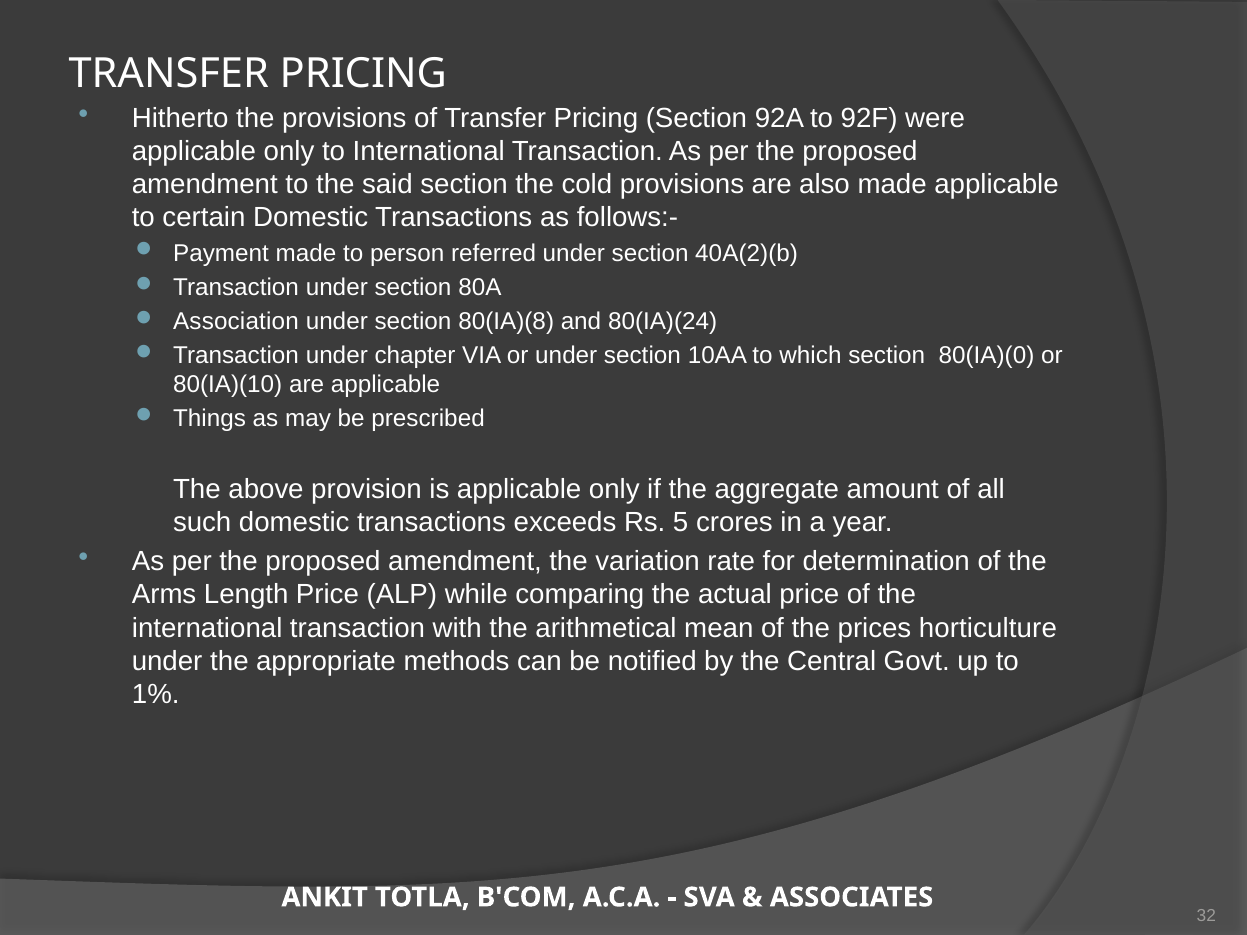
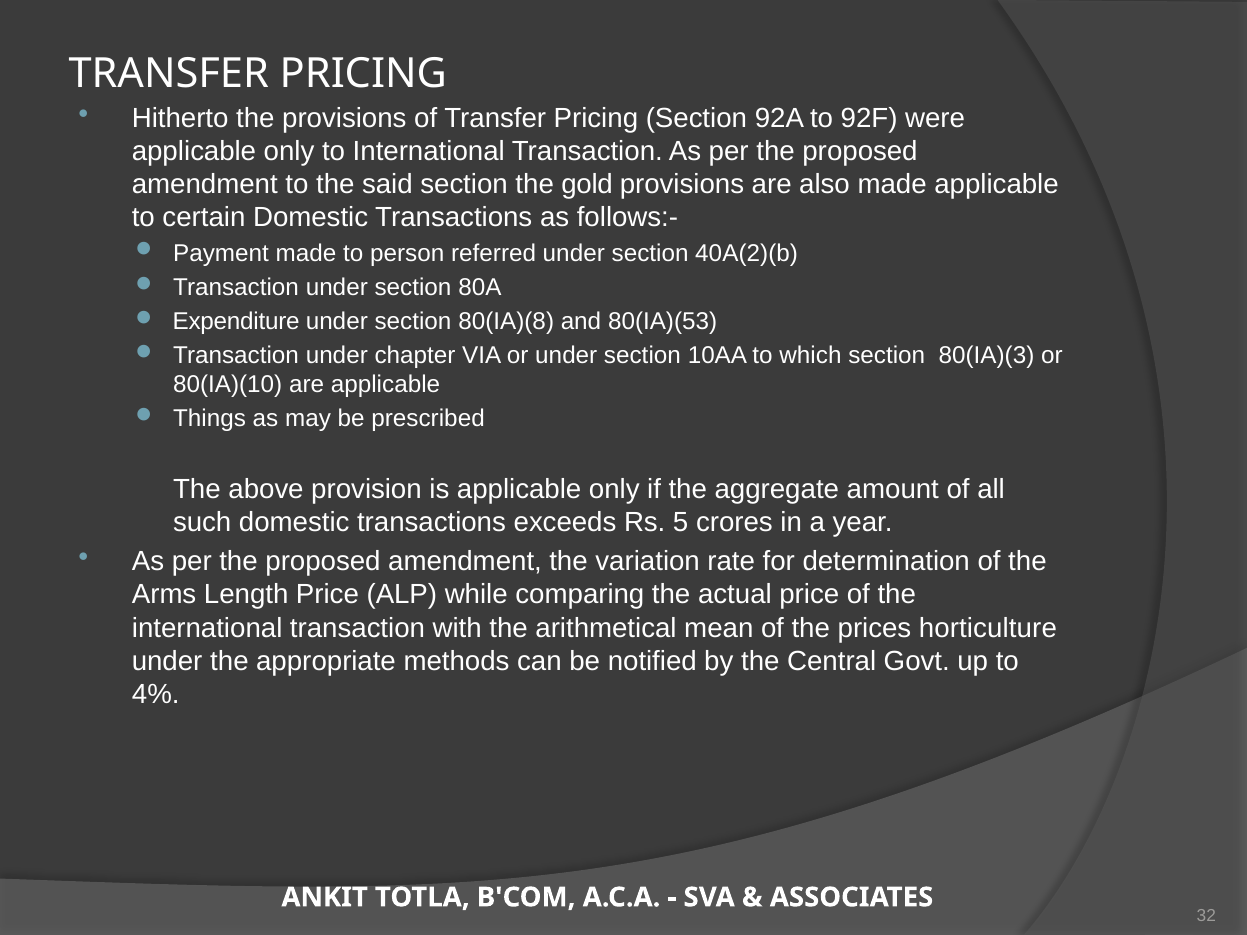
cold: cold -> gold (587, 185)
Association: Association -> Expenditure (236, 322)
80(IA)(24: 80(IA)(24 -> 80(IA)(53 (663, 322)
80(IA)(0: 80(IA)(0 -> 80(IA)(3 (987, 356)
1%: 1% -> 4% (156, 694)
